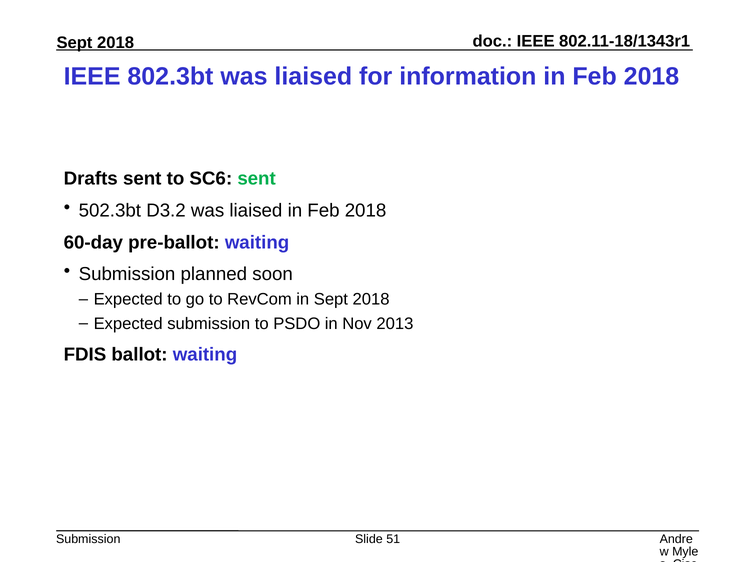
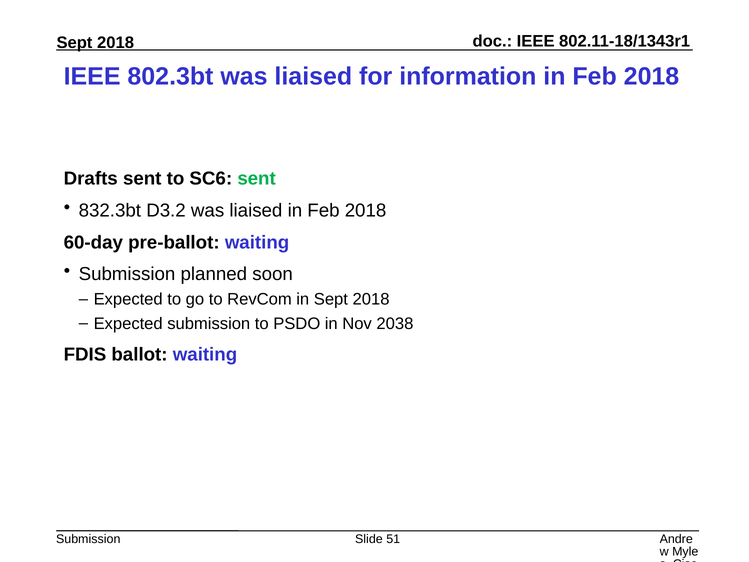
502.3bt: 502.3bt -> 832.3bt (110, 210)
2013: 2013 -> 2038 (395, 323)
